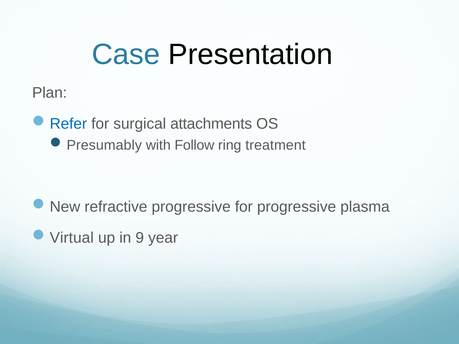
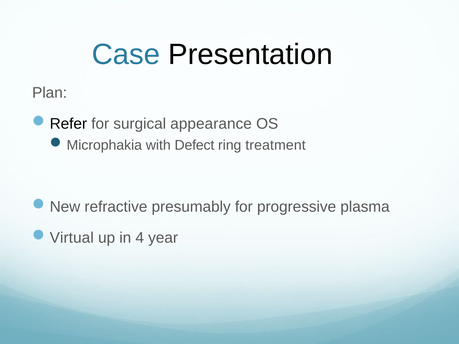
Refer colour: blue -> black (68, 124)
attachments: attachments -> appearance (211, 124)
Presumably: Presumably -> Microphakia (104, 145)
Follow: Follow -> Defect (194, 145)
refractive progressive: progressive -> presumably (191, 207)
9: 9 -> 4 (140, 238)
